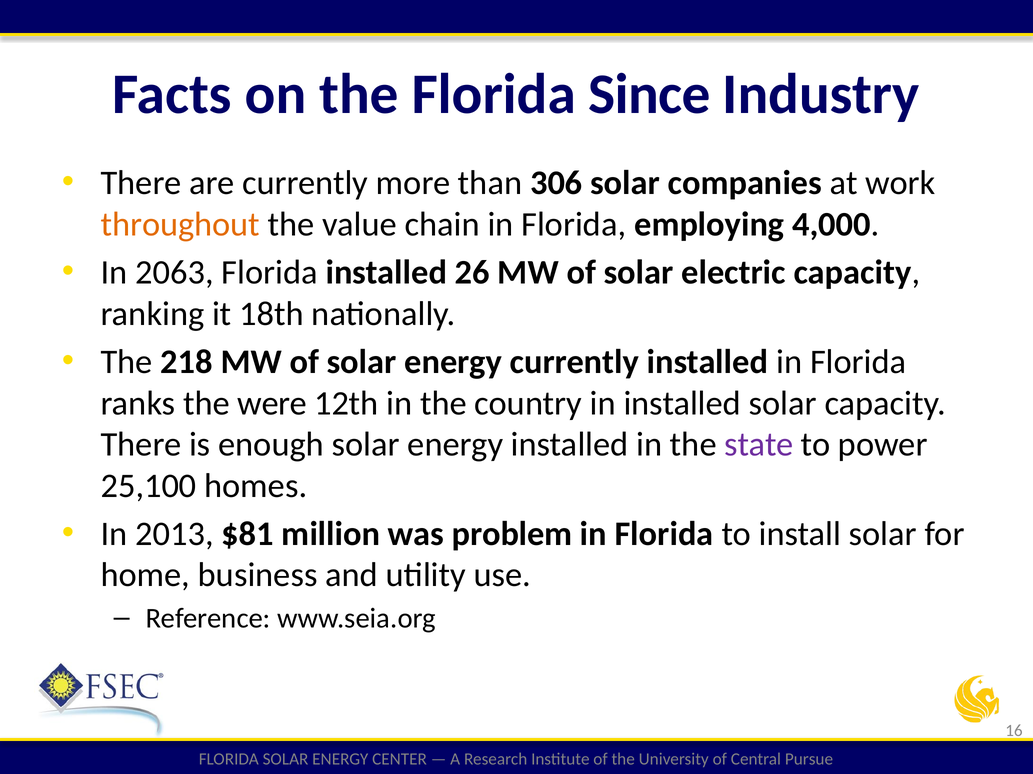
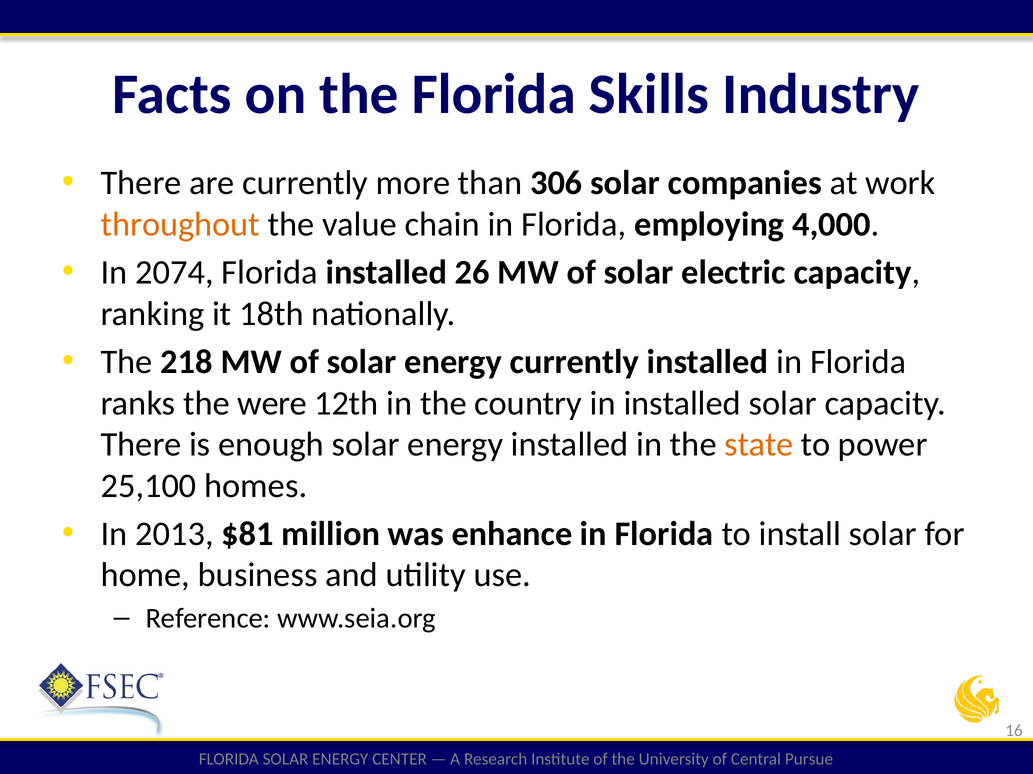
Since: Since -> Skills (649, 94)
2063: 2063 -> 2074 (174, 273)
state colour: purple -> orange (759, 445)
problem: problem -> enhance (512, 534)
